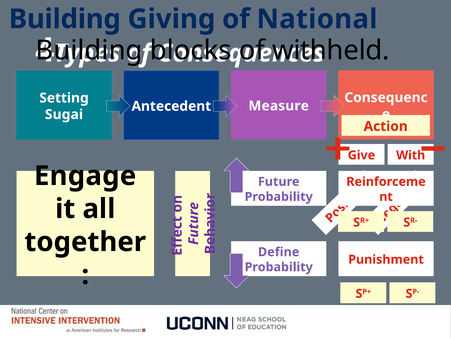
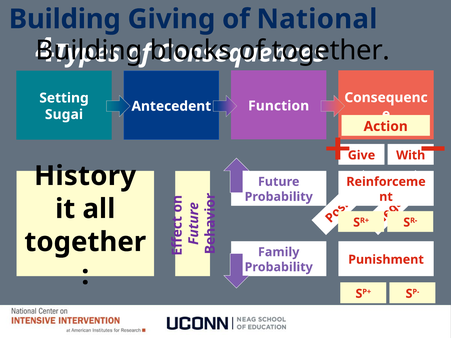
withheld: withheld -> together (331, 51)
Measure: Measure -> Function (279, 106)
Engage: Engage -> History (85, 176)
Define: Define -> Family (279, 252)
